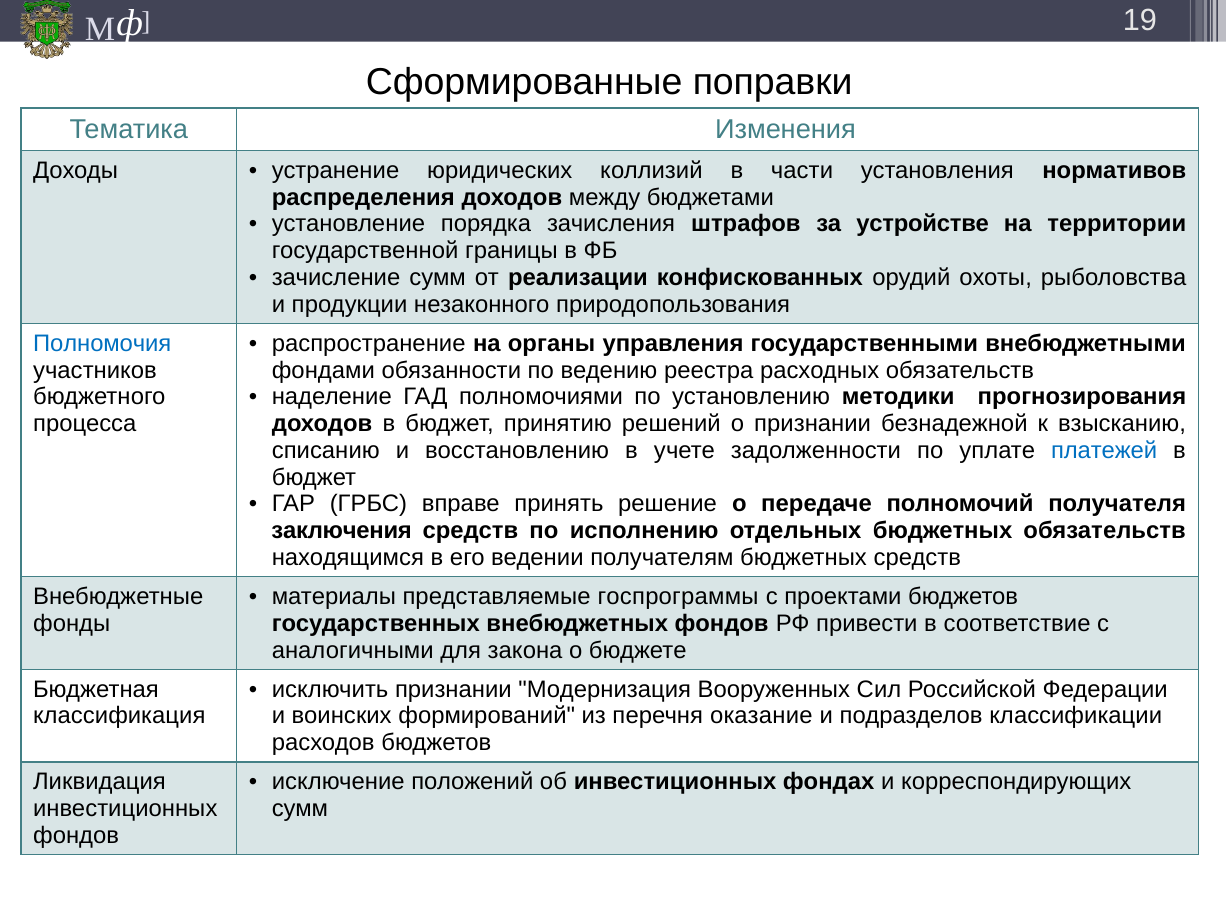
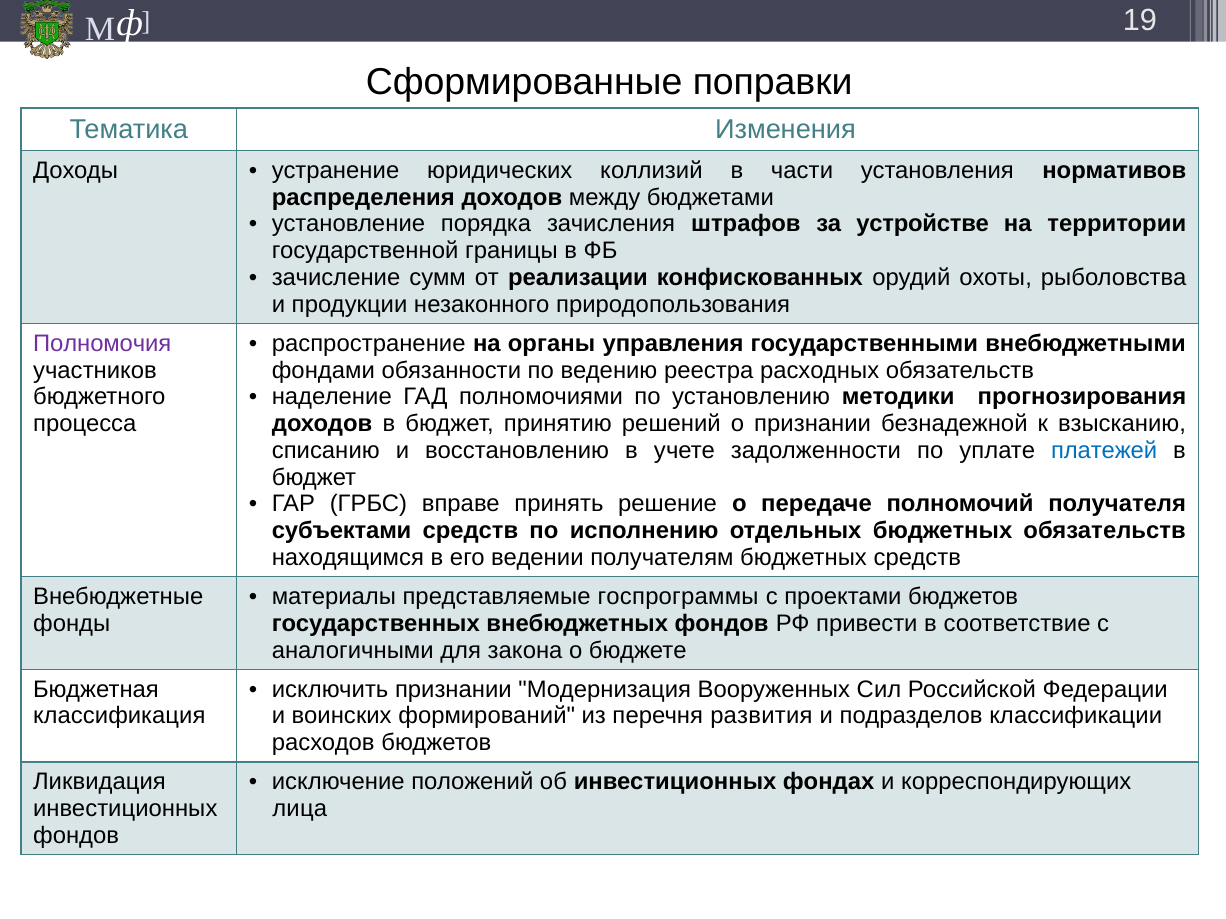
Полномочия colour: blue -> purple (102, 344)
заключения: заключения -> субъектами (342, 531)
оказание: оказание -> развития (761, 716)
сумм: сумм -> лица (300, 809)
